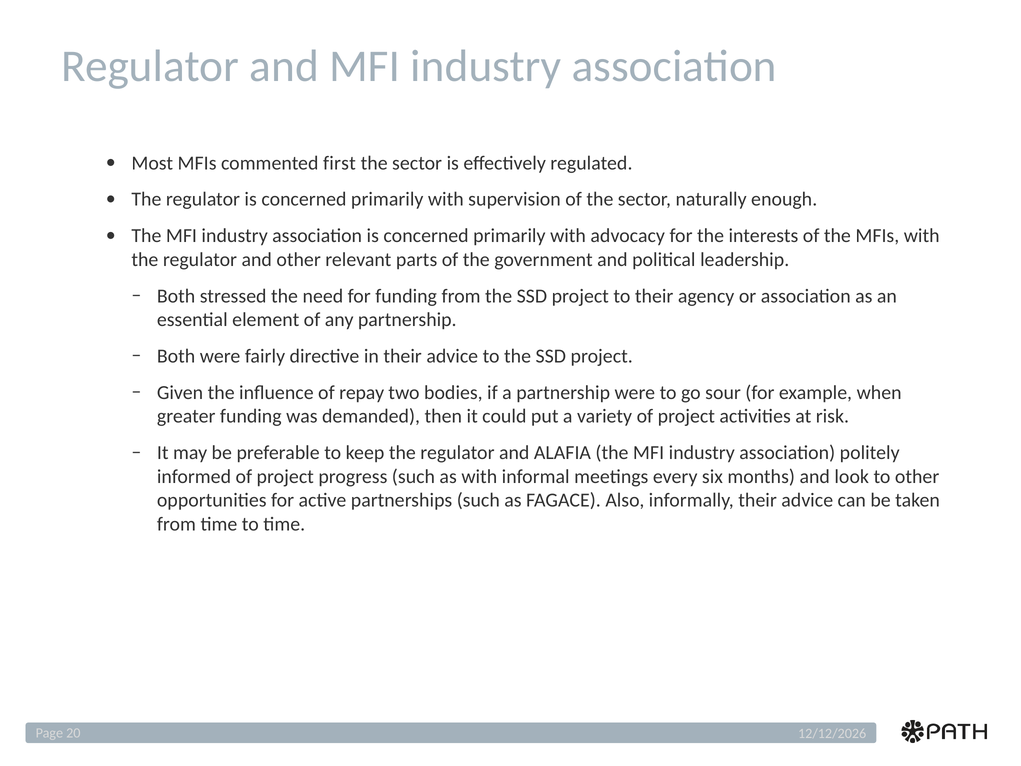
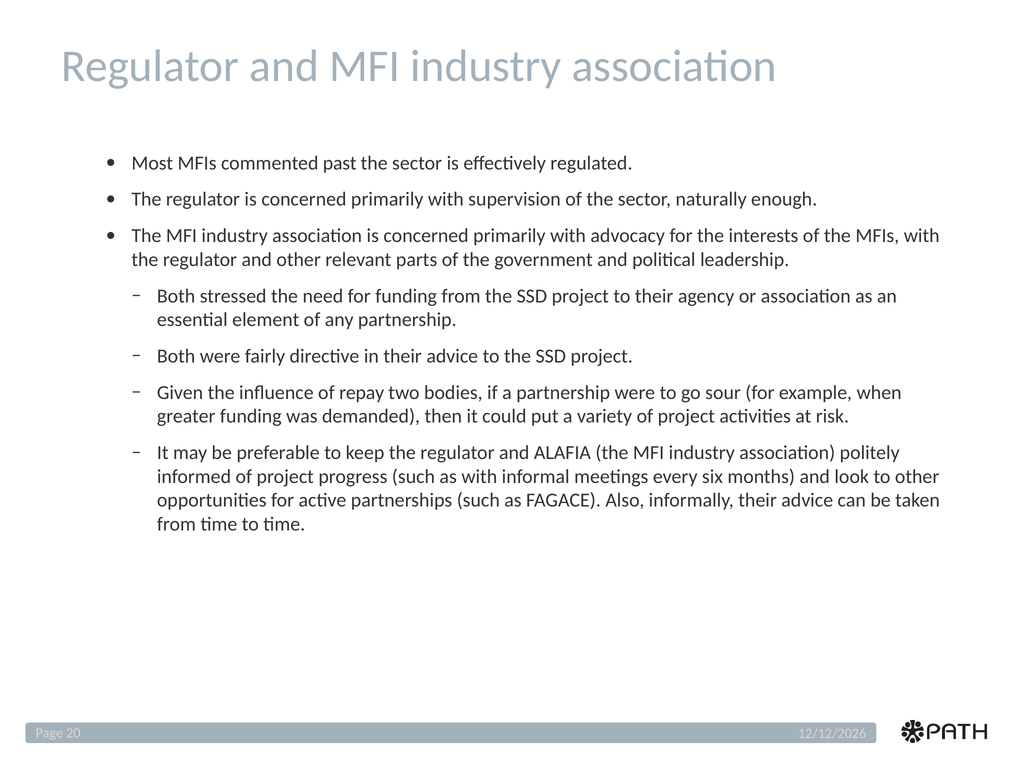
first: first -> past (340, 163)
